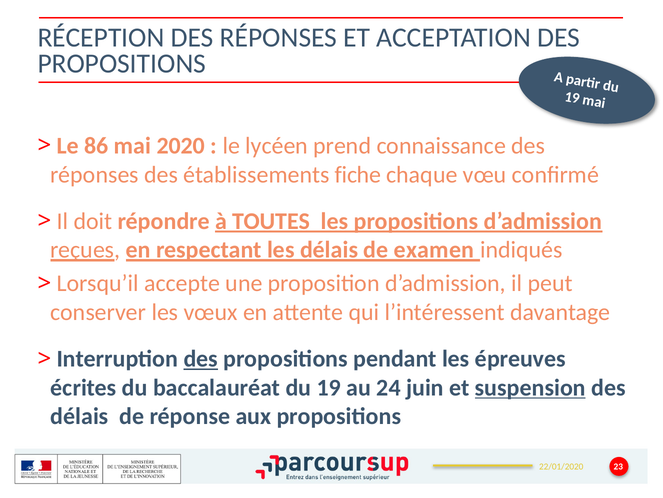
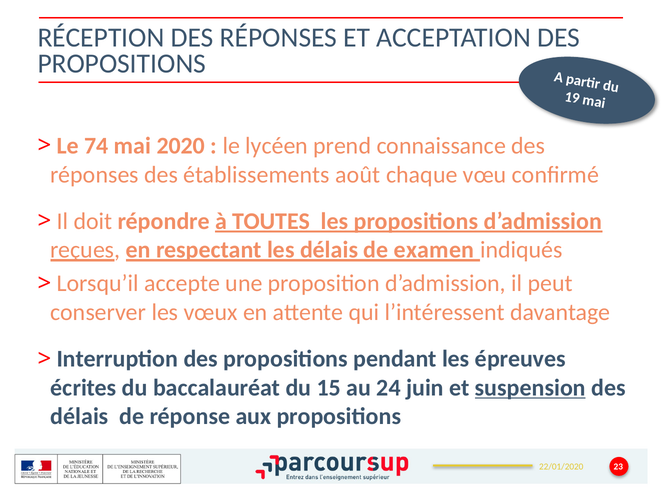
86: 86 -> 74 (96, 146)
fiche: fiche -> août (358, 174)
des underline: present -> none (201, 358)
baccalauréat du 19: 19 -> 15 (329, 387)
